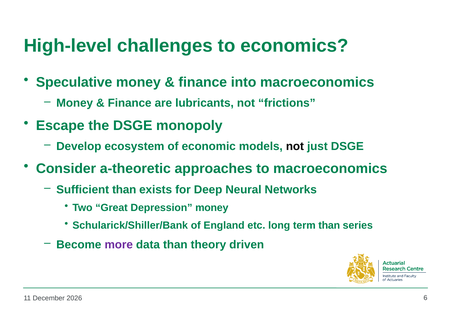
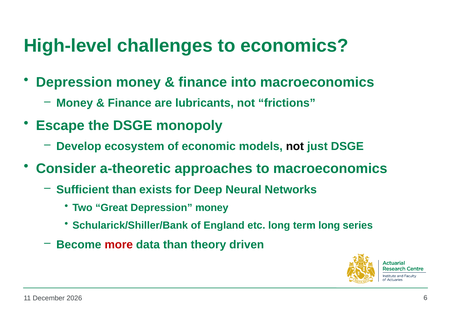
Speculative: Speculative -> Depression (74, 82)
term than: than -> long (329, 226)
more colour: purple -> red (119, 245)
